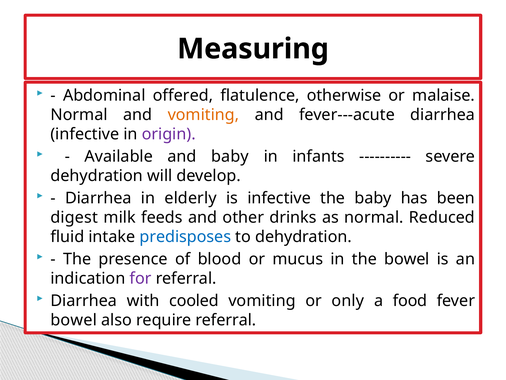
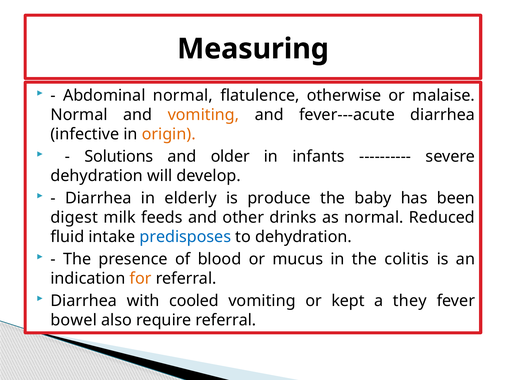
Abdominal offered: offered -> normal (183, 95)
origin colour: purple -> orange (169, 134)
Available: Available -> Solutions (119, 156)
and baby: baby -> older (230, 156)
is infective: infective -> produce (279, 198)
the bowel: bowel -> colitis (407, 259)
for colour: purple -> orange (141, 278)
only: only -> kept (348, 300)
food: food -> they (410, 300)
